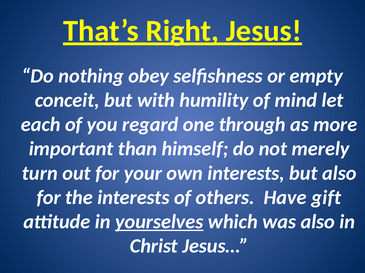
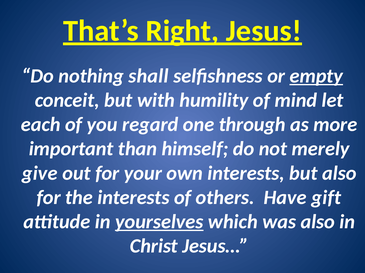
obey: obey -> shall (148, 76)
empty underline: none -> present (316, 76)
turn: turn -> give (40, 174)
